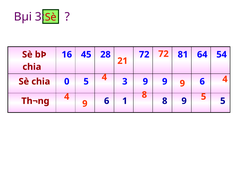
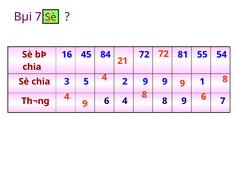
Bµi 3: 3 -> 7 (40, 17)
28: 28 -> 84 (105, 55)
64: 64 -> 55 (202, 55)
0: 0 -> 3 (67, 82)
5 3: 3 -> 2 (125, 82)
9 6: 6 -> 1 (202, 82)
4: 4 -> 8 (225, 79)
8 5: 5 -> 6 (204, 97)
6 1: 1 -> 4 (125, 101)
9 5: 5 -> 7 (223, 101)
